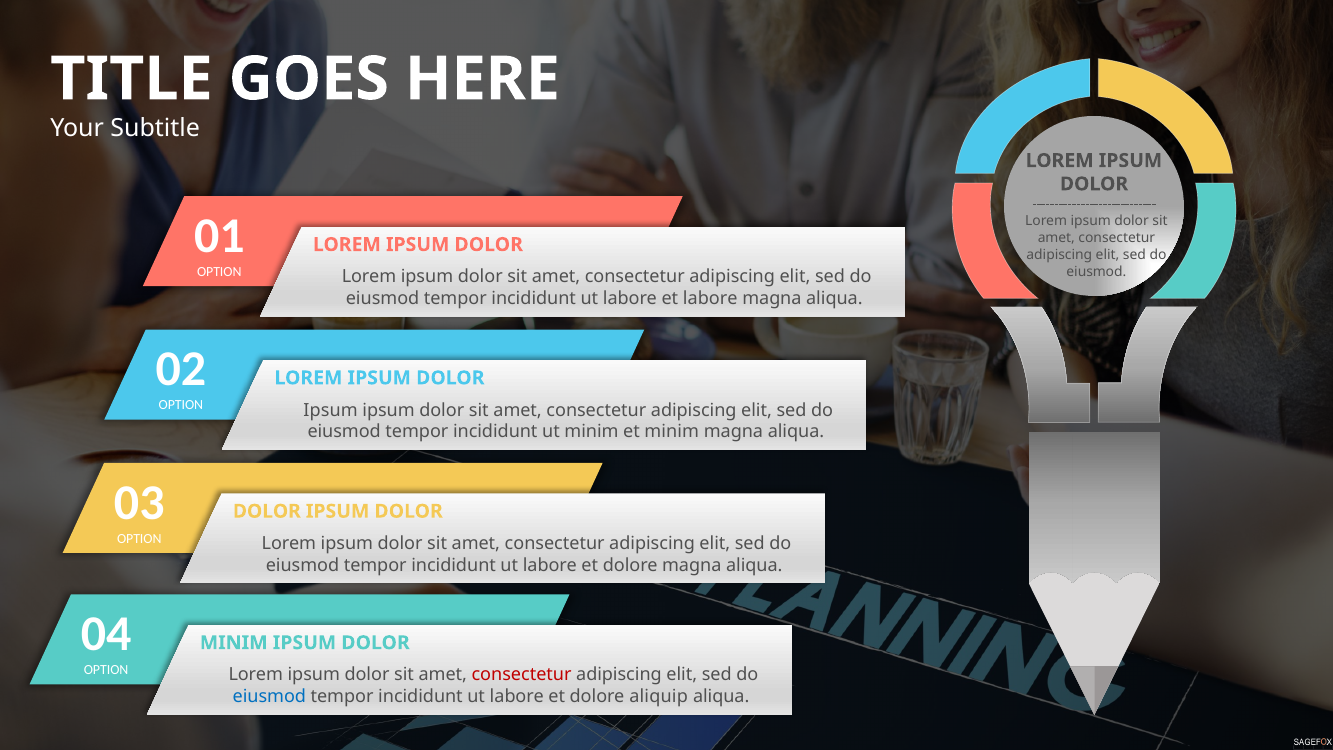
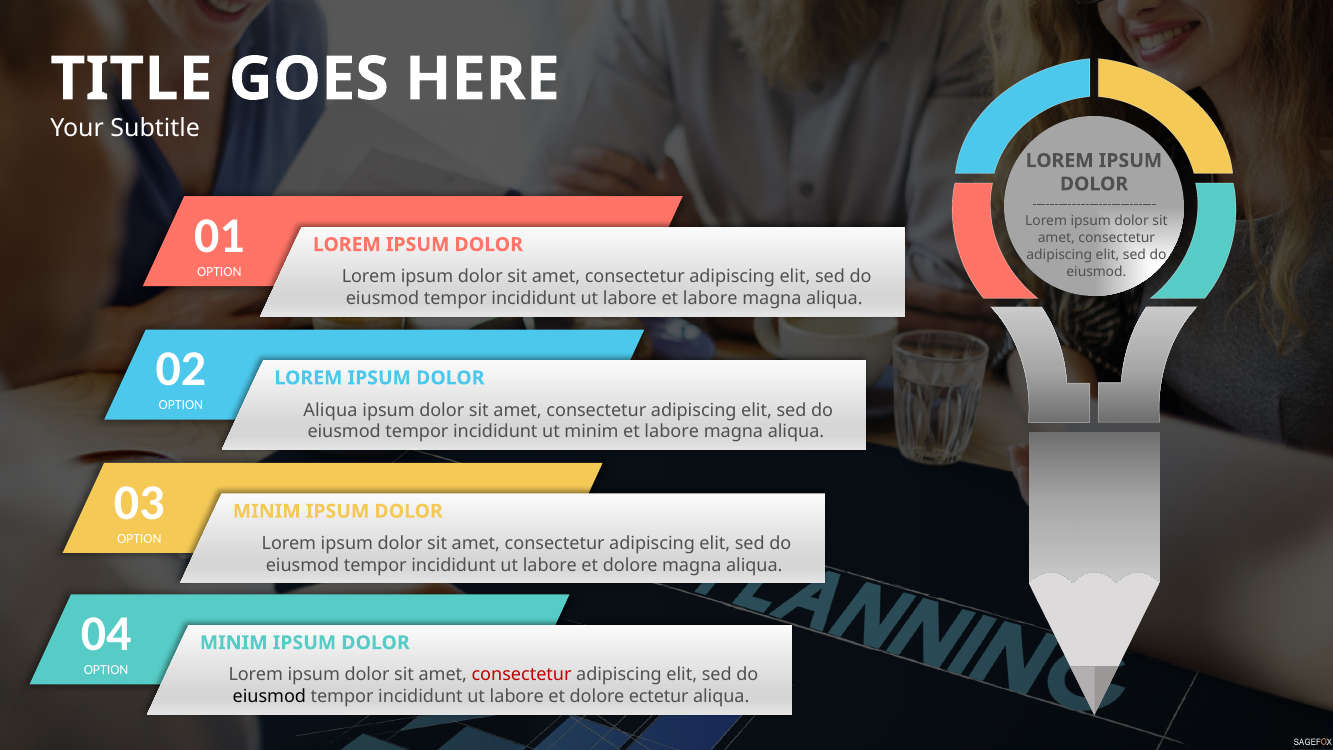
Ipsum: Ipsum -> Aliqua (330, 410)
minim: minim -> labore (672, 432)
DOLOR: DOLOR -> MINIM (267, 511)
eiusmod colour: blue -> black (269, 696)
aliquip: aliquip -> ectetur (659, 696)
